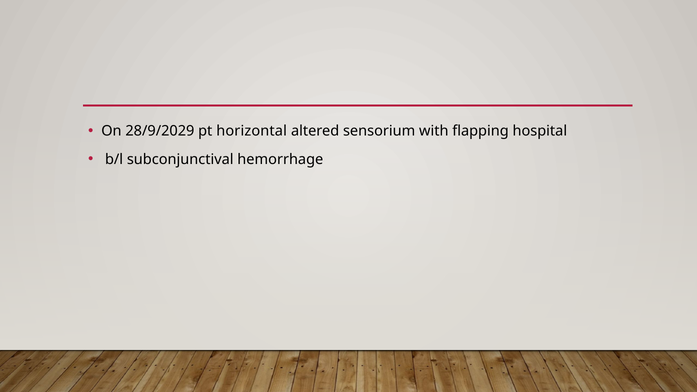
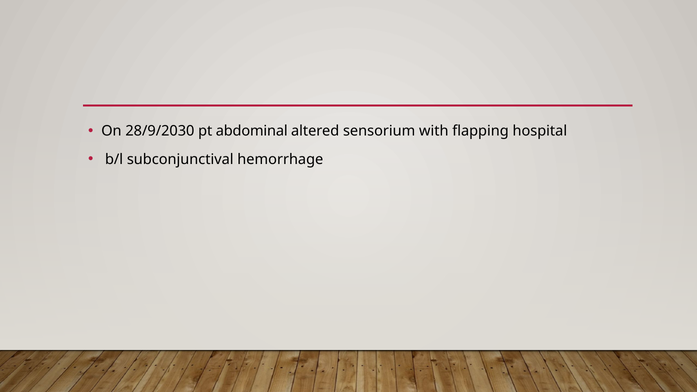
28/9/2029: 28/9/2029 -> 28/9/2030 (160, 131)
horizontal: horizontal -> abdominal (252, 131)
